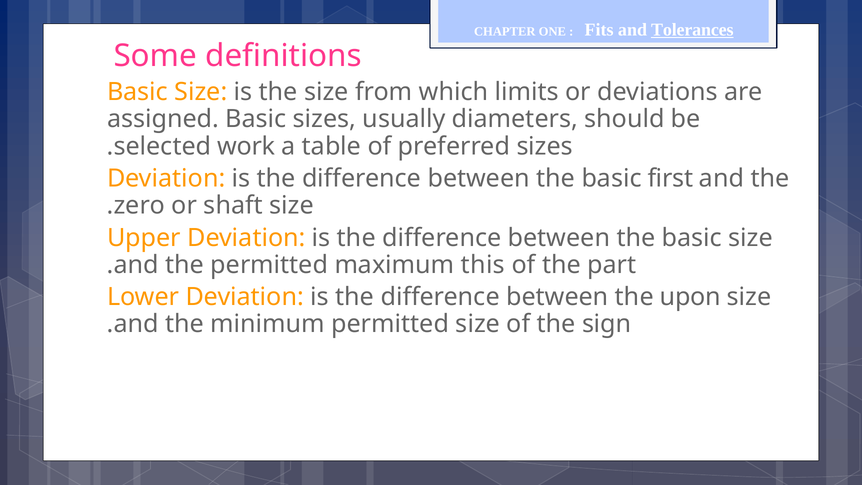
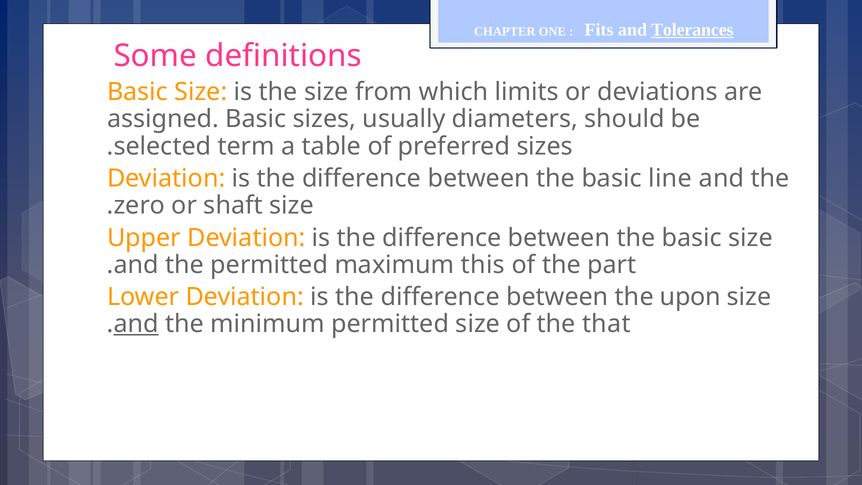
work: work -> term (246, 146)
first: first -> line (670, 178)
and underline: none -> present (136, 324)
sign: sign -> that (606, 324)
